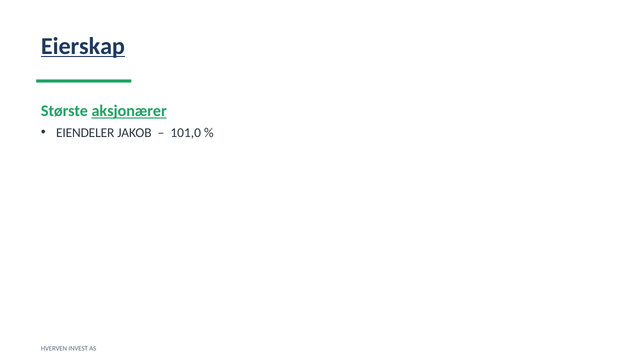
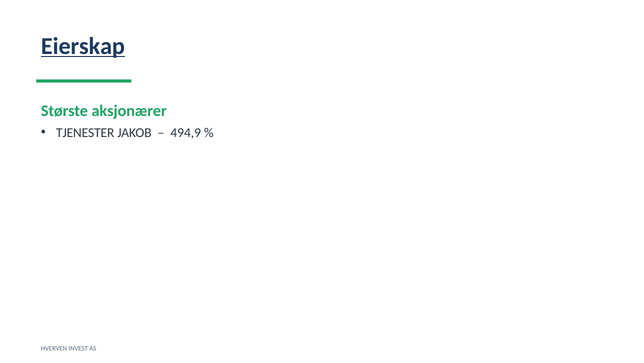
aksjonærer underline: present -> none (129, 111)
EIENDELER: EIENDELER -> TJENESTER (85, 132)
101,0: 101,0 -> 494,9 (186, 132)
